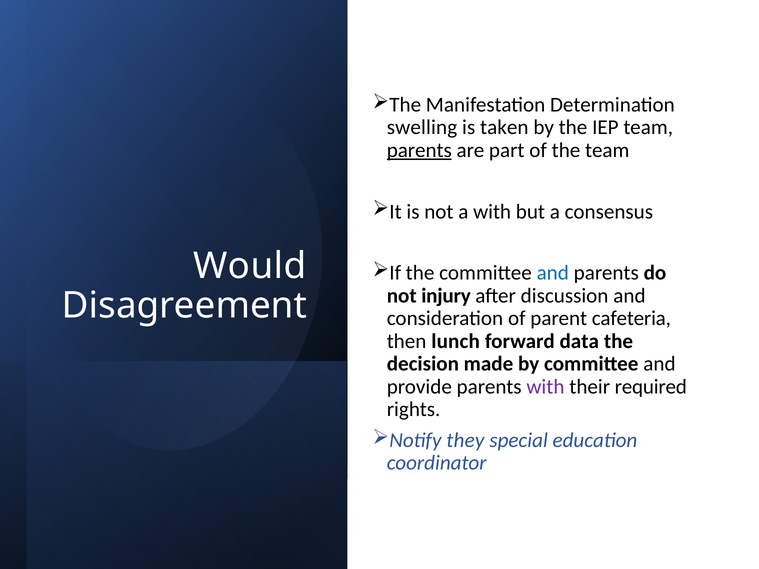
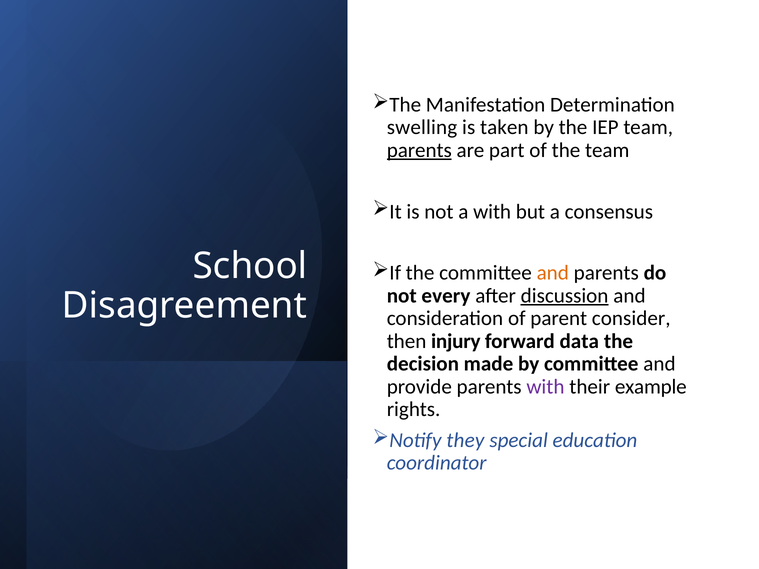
Would: Would -> School (250, 266)
and colour: blue -> orange (553, 273)
injury: injury -> every (446, 296)
discussion underline: none -> present (565, 296)
cafeteria: cafeteria -> consider (631, 319)
lunch: lunch -> injury (456, 341)
required: required -> example (651, 387)
